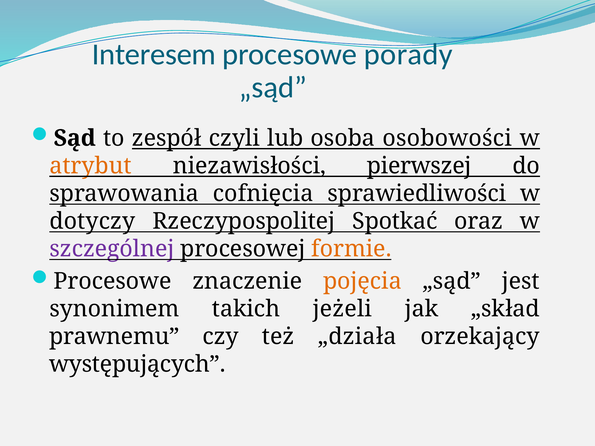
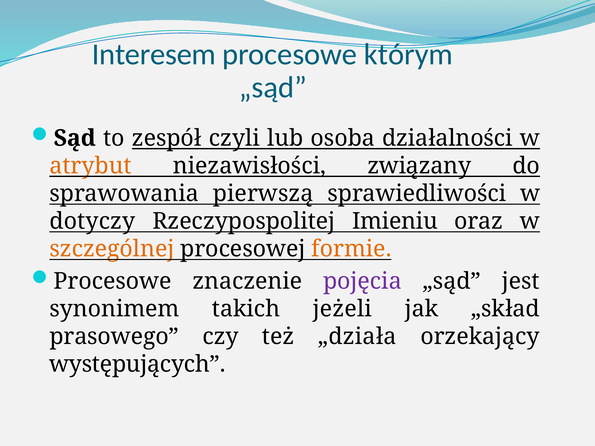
porady: porady -> którym (408, 55)
osobowości: osobowości -> działalności (447, 138)
pierwszej: pierwszej -> związany (419, 166)
cofnięcia: cofnięcia -> pierwszą (263, 194)
Spotkać: Spotkać -> Imieniu (395, 221)
szczególnej colour: purple -> orange (112, 249)
pojęcia colour: orange -> purple (362, 281)
prawnemu: prawnemu -> prasowego (114, 337)
